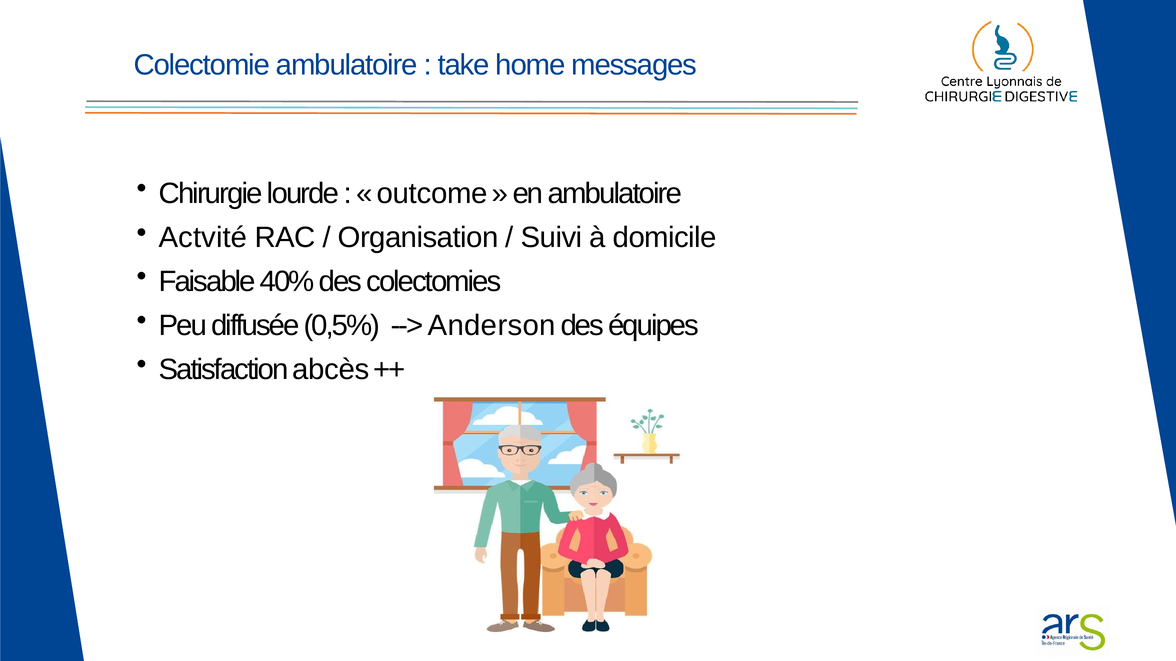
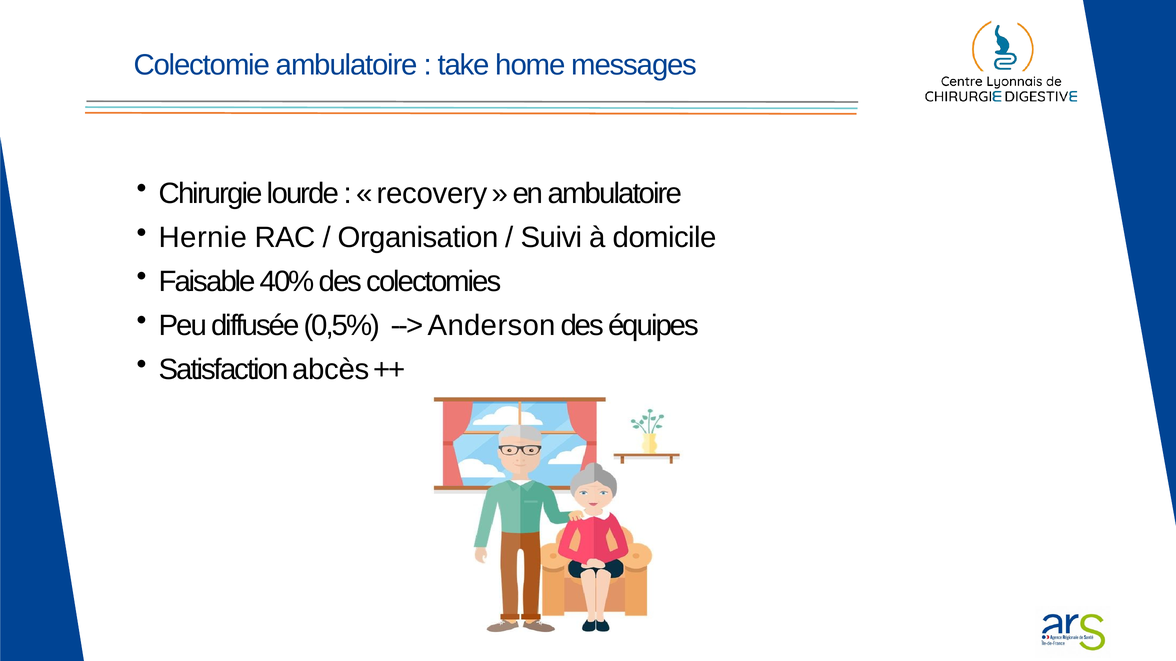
outcome: outcome -> recovery (432, 194)
Actvité: Actvité -> Hernie (203, 238)
